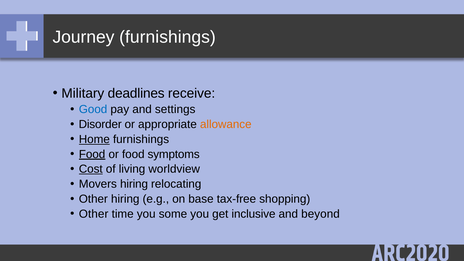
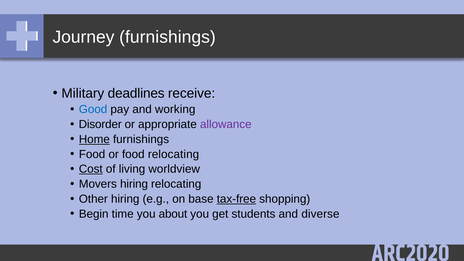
settings: settings -> working (175, 109)
allowance colour: orange -> purple (226, 124)
Food underline: present -> none (92, 154)
food symptoms: symptoms -> relocating (174, 154)
tax-free underline: none -> present (236, 199)
Other: Other -> Begin (94, 214)
some: some -> about (173, 214)
inclusive: inclusive -> students (253, 214)
beyond: beyond -> diverse (320, 214)
